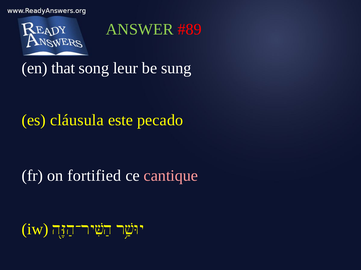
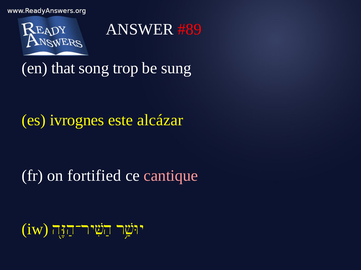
ANSWER colour: light green -> white (140, 29)
leur: leur -> trop (126, 68)
cláusula: cláusula -> ivrognes (77, 121)
pecado: pecado -> alcázar (160, 121)
